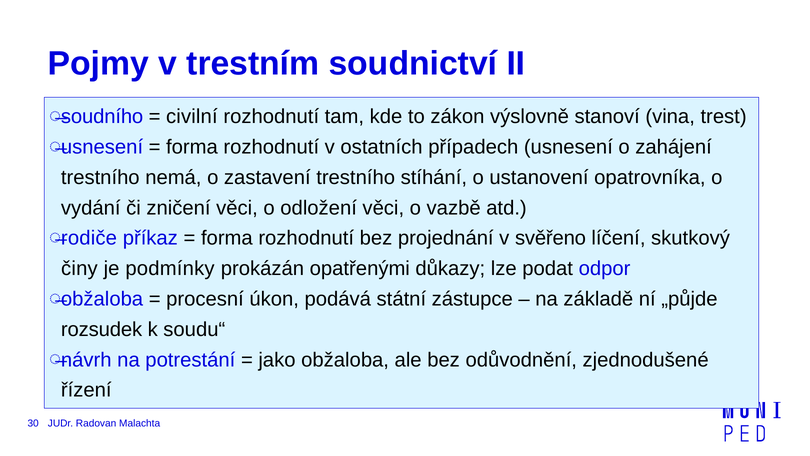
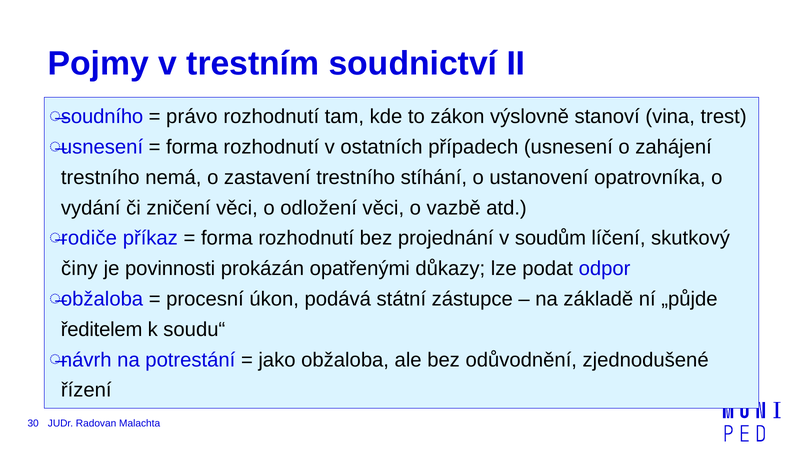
civilní: civilní -> právo (192, 117)
svěřeno: svěřeno -> soudům (551, 238)
podmínky: podmínky -> povinnosti (170, 268)
rozsudek: rozsudek -> ředitelem (102, 329)
